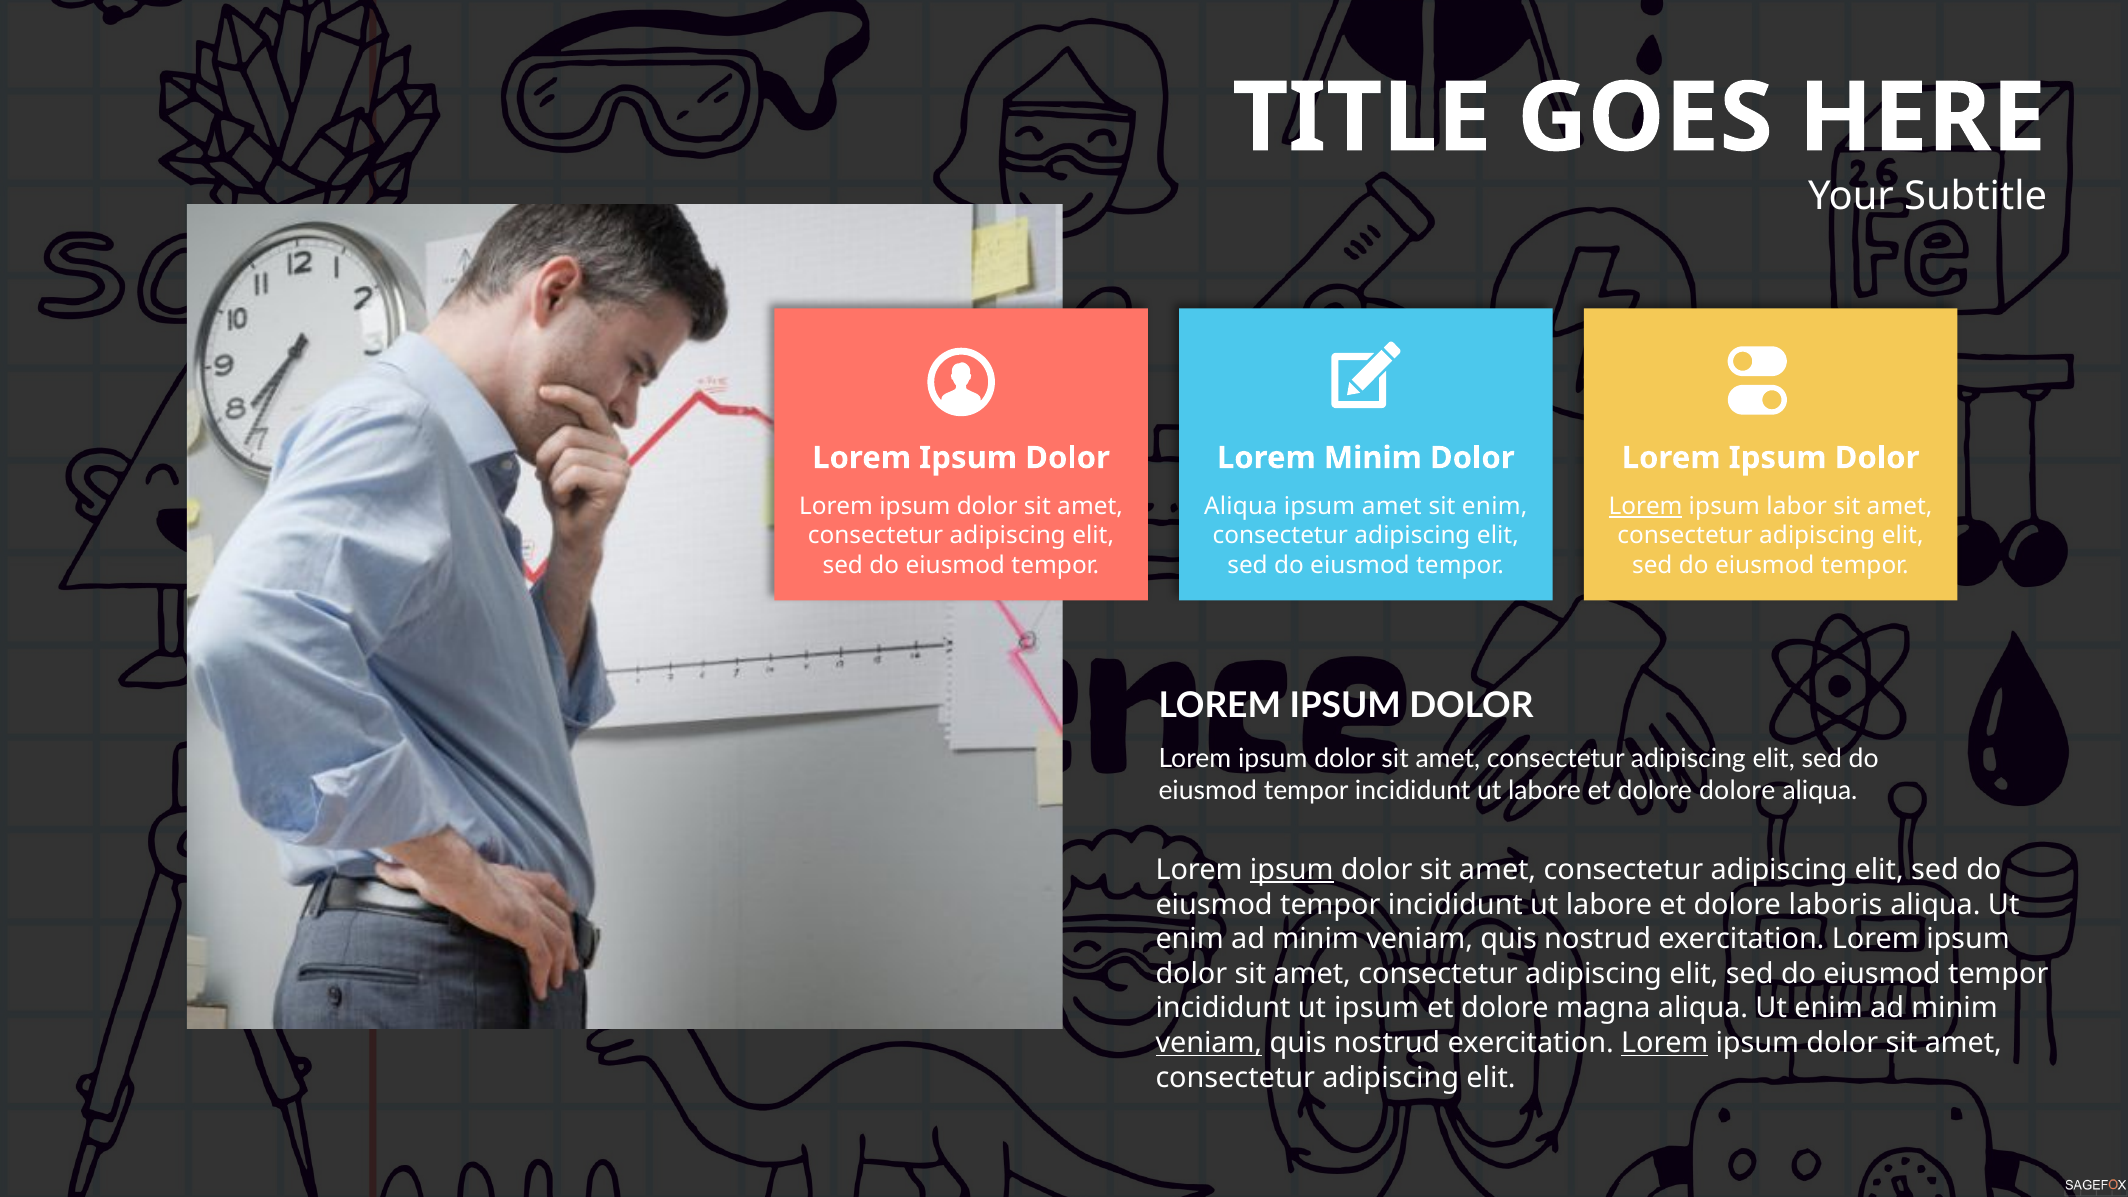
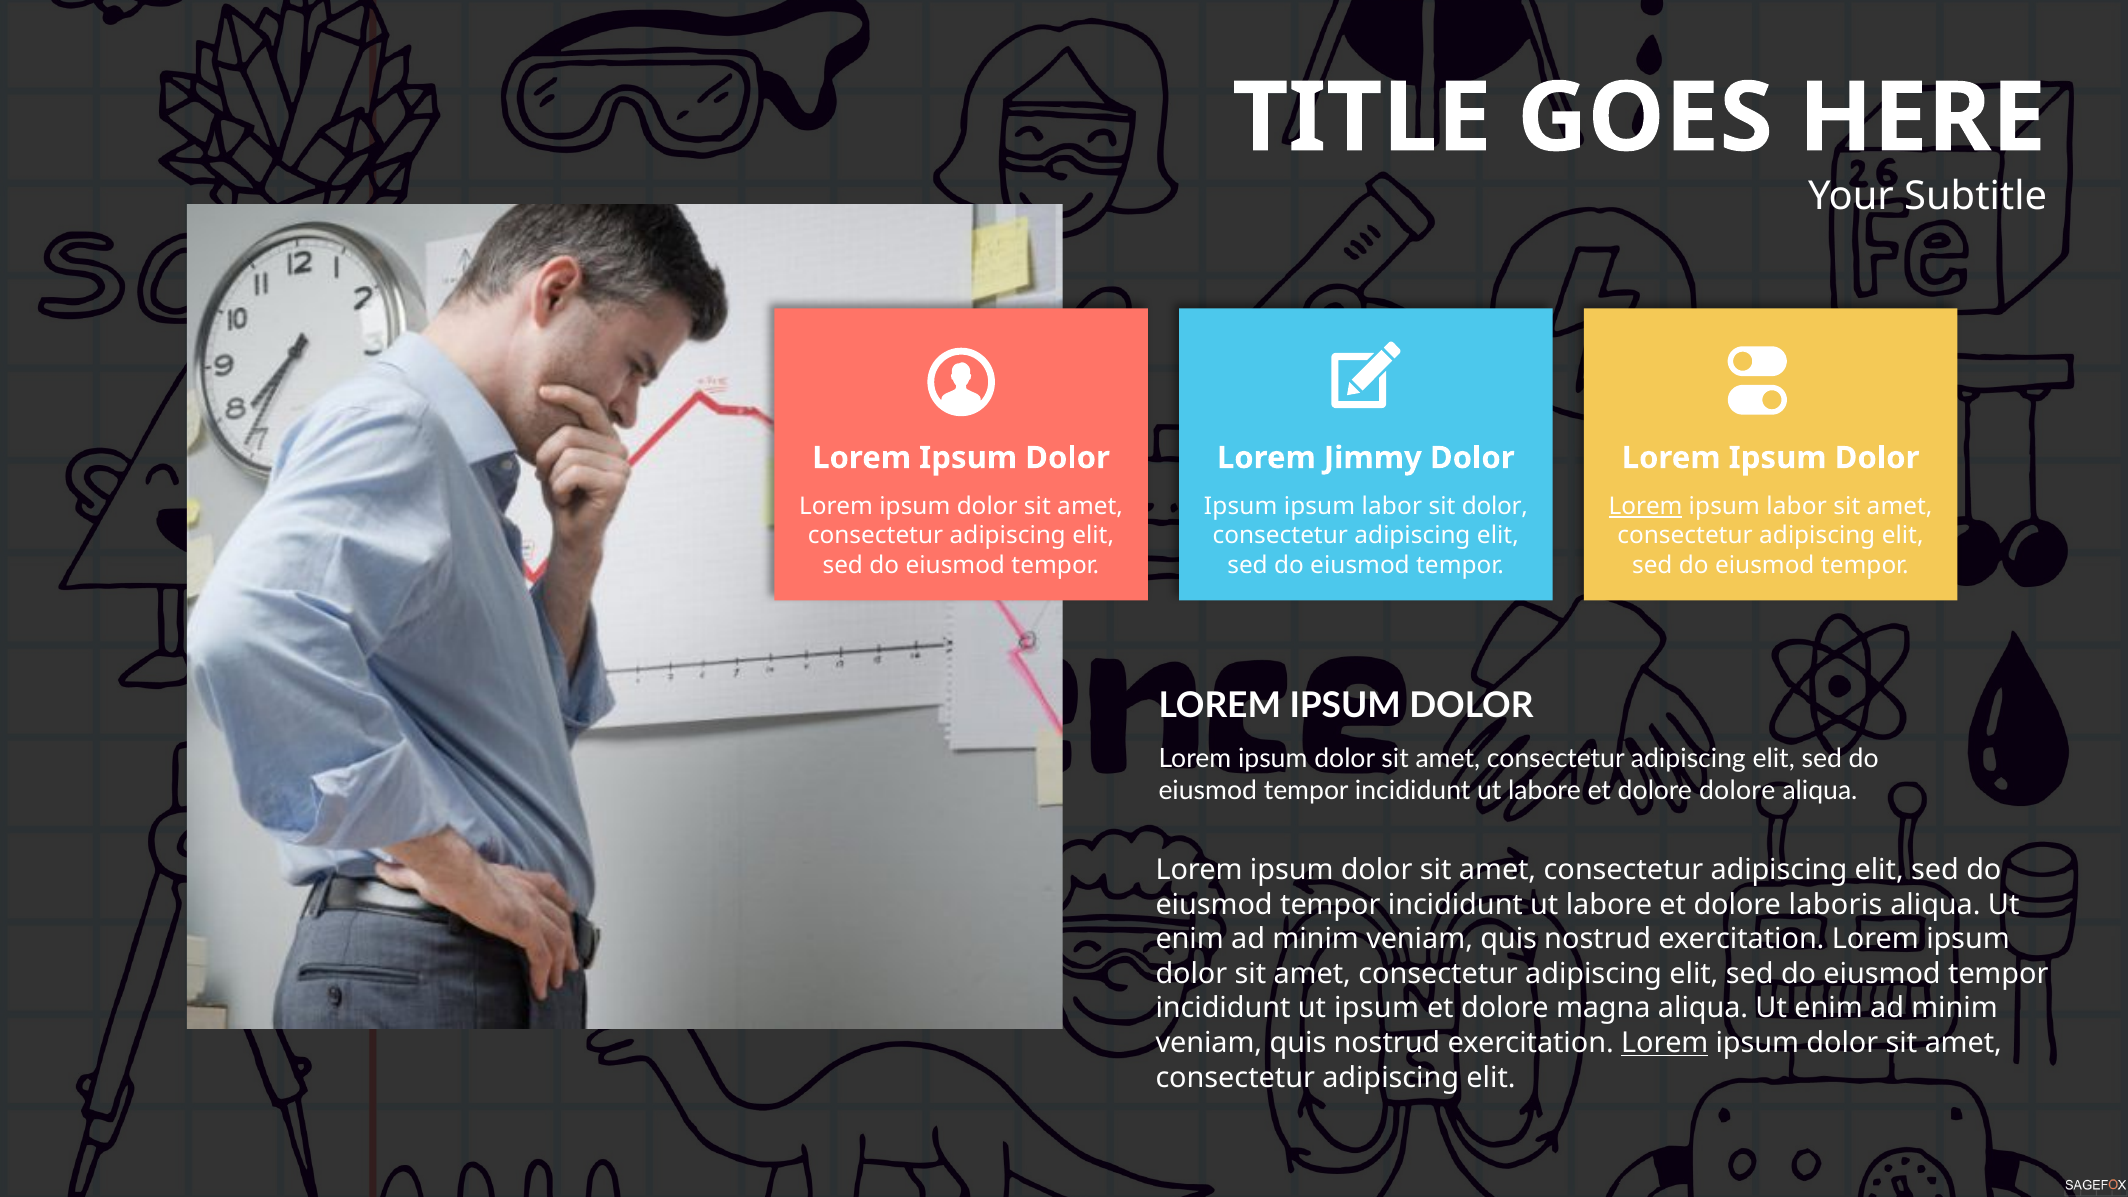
Lorem Minim: Minim -> Jimmy (1373, 458)
Aliqua: Aliqua -> Ipsum (1241, 507)
amet: amet -> labor (1392, 507)
sit enim: enim -> dolor (1495, 507)
ipsum underline: present -> none (1292, 870)
veniam underline: present -> none (1209, 1043)
